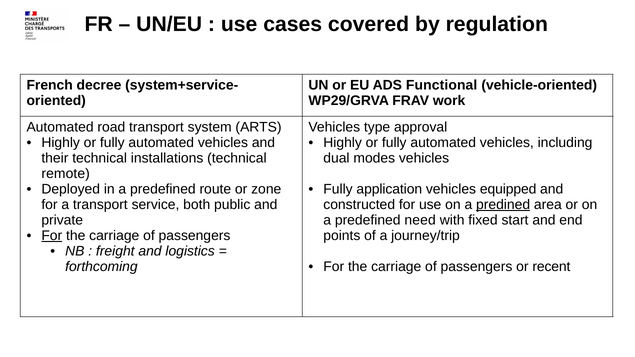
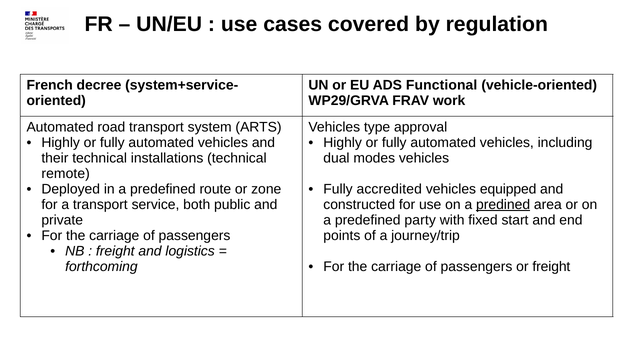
application: application -> accredited (389, 189)
need: need -> party (420, 220)
For underline: present -> none (52, 236)
or recent: recent -> freight (551, 267)
